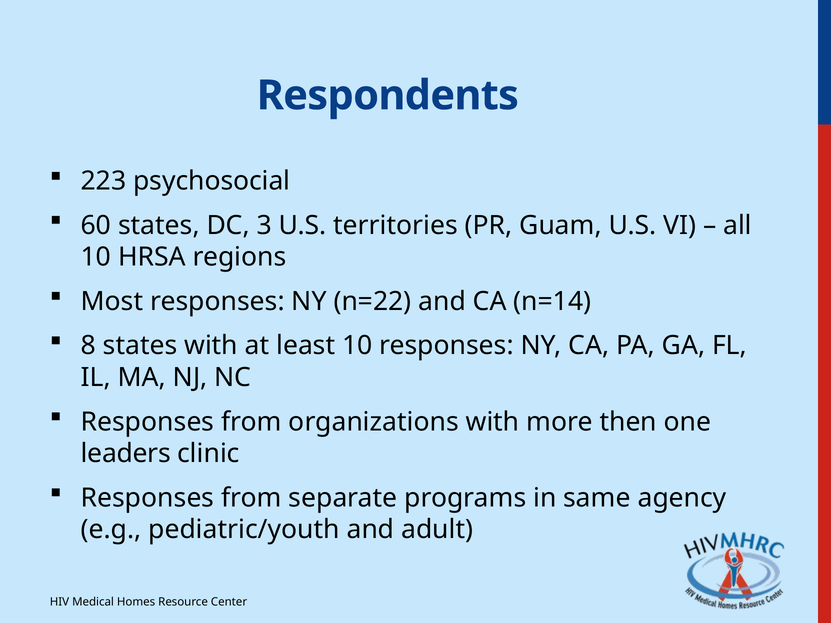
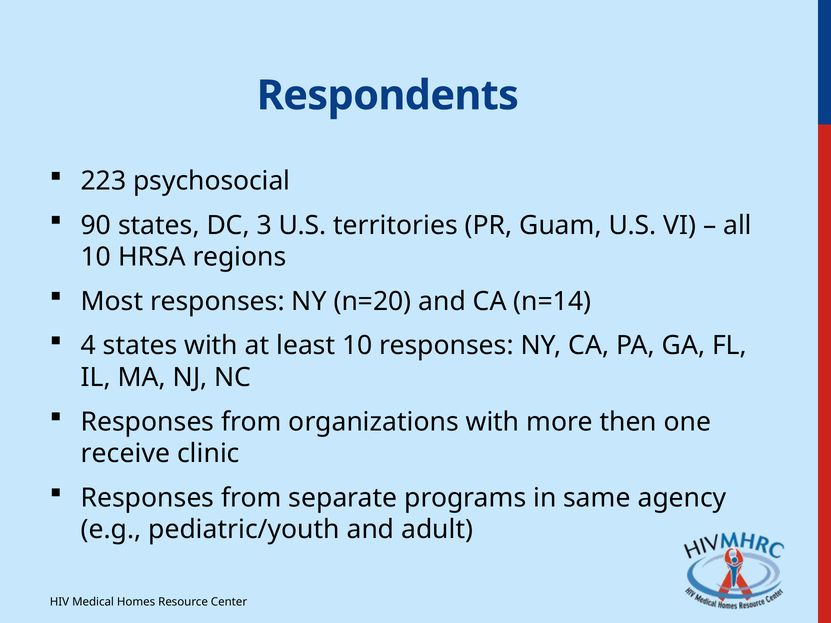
60: 60 -> 90 (96, 225)
n=22: n=22 -> n=20 (373, 302)
8: 8 -> 4 (88, 346)
leaders: leaders -> receive (126, 454)
